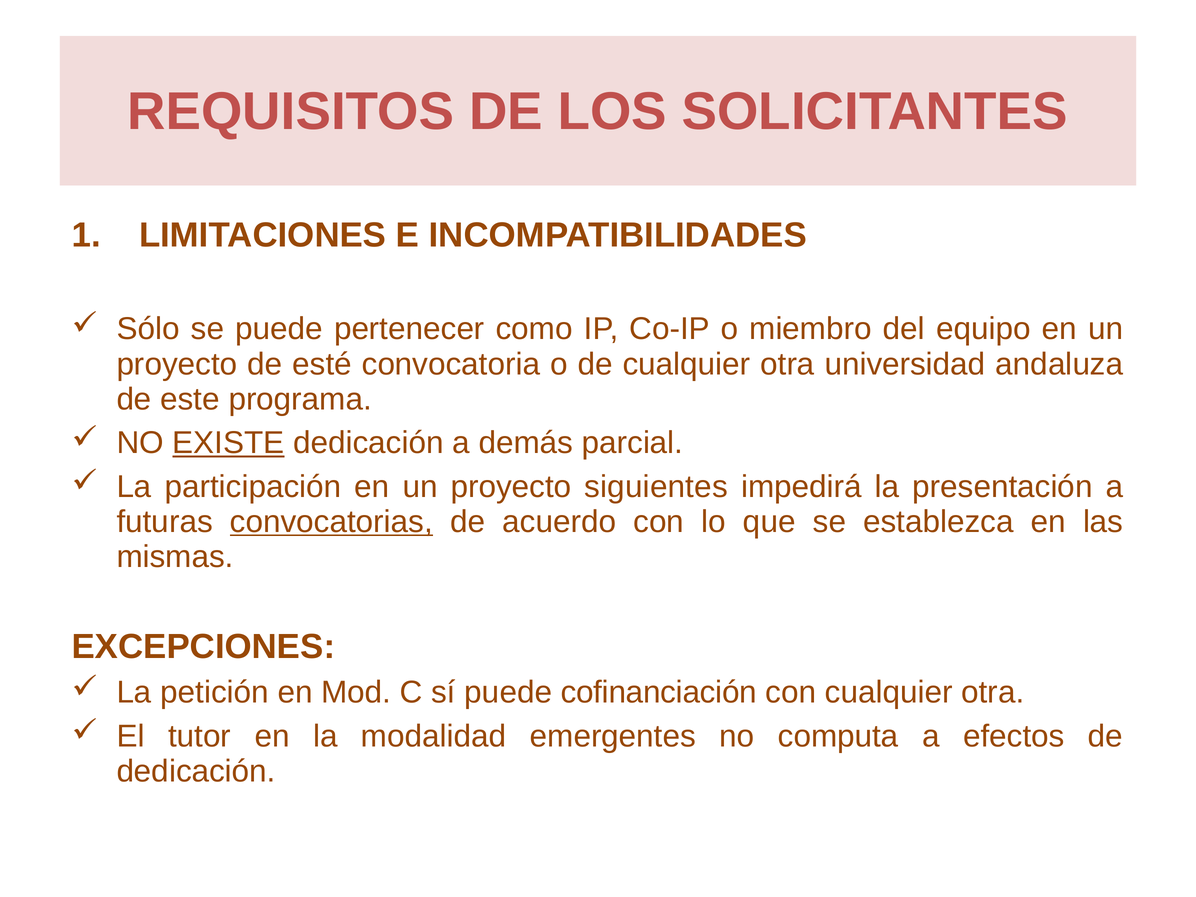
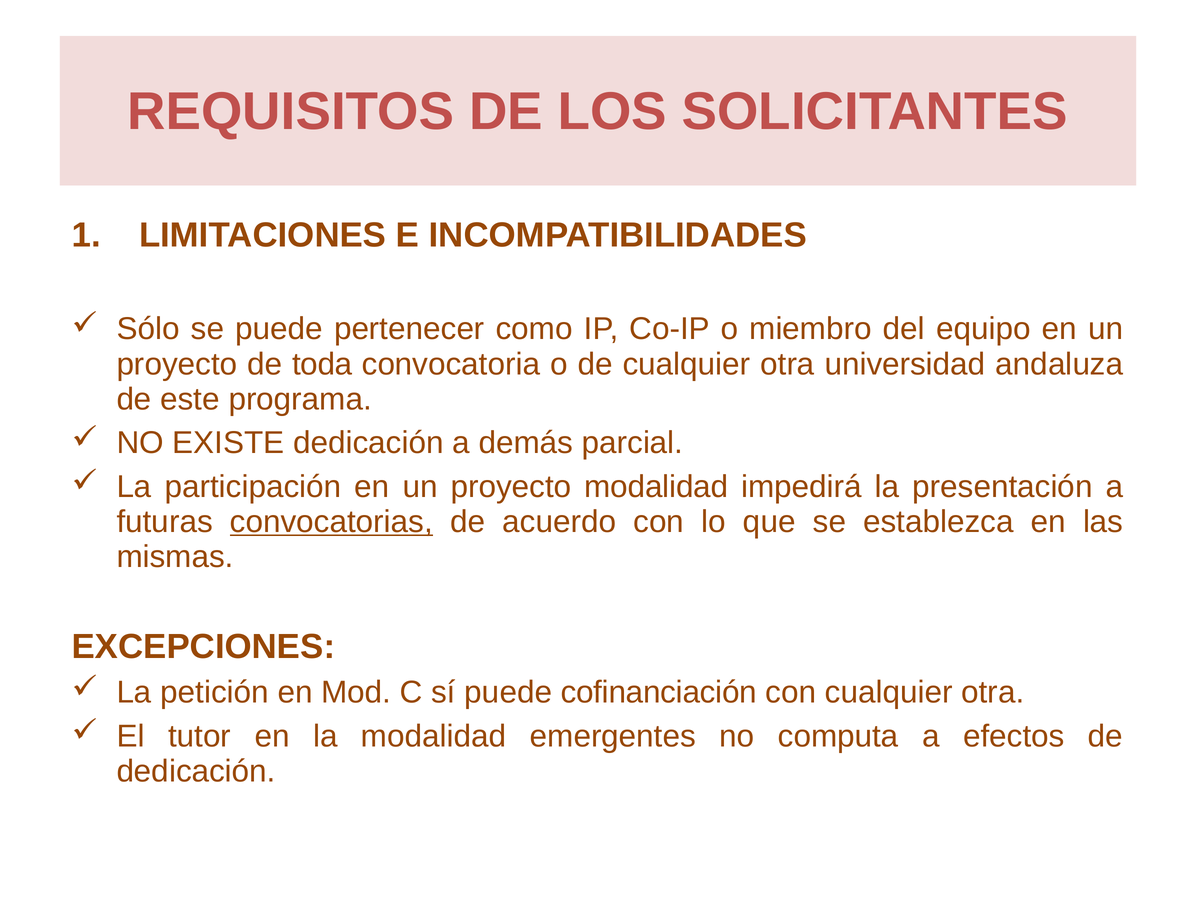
esté: esté -> toda (322, 364)
EXISTE underline: present -> none (228, 443)
proyecto siguientes: siguientes -> modalidad (656, 487)
